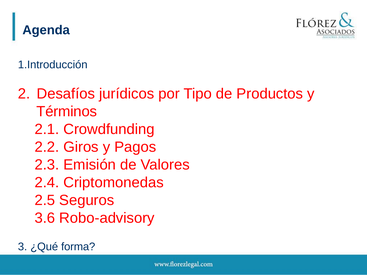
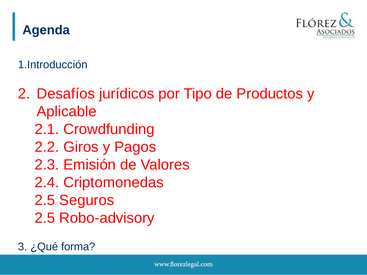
Términos: Términos -> Aplicable (67, 112)
3.6: 3.6 -> 2.5 (45, 218)
